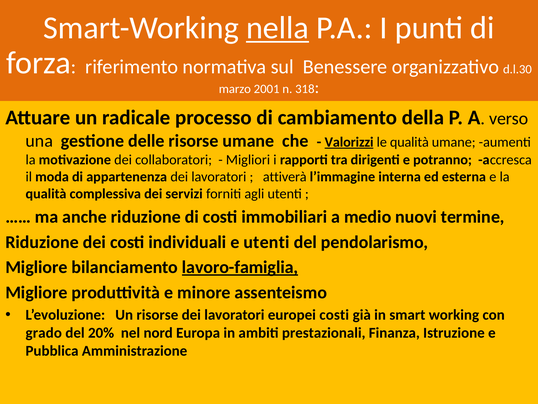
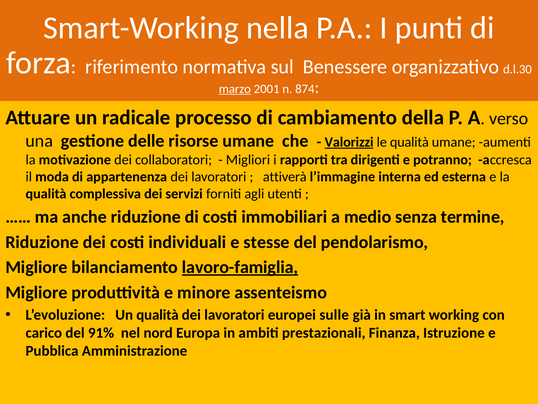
nella underline: present -> none (278, 28)
marzo underline: none -> present (235, 89)
318: 318 -> 874 (305, 89)
nuovi: nuovi -> senza (416, 217)
e utenti: utenti -> stesse (267, 242)
Un risorse: risorse -> qualità (157, 315)
europei costi: costi -> sulle (334, 315)
grado: grado -> carico (44, 333)
20%: 20% -> 91% (101, 333)
